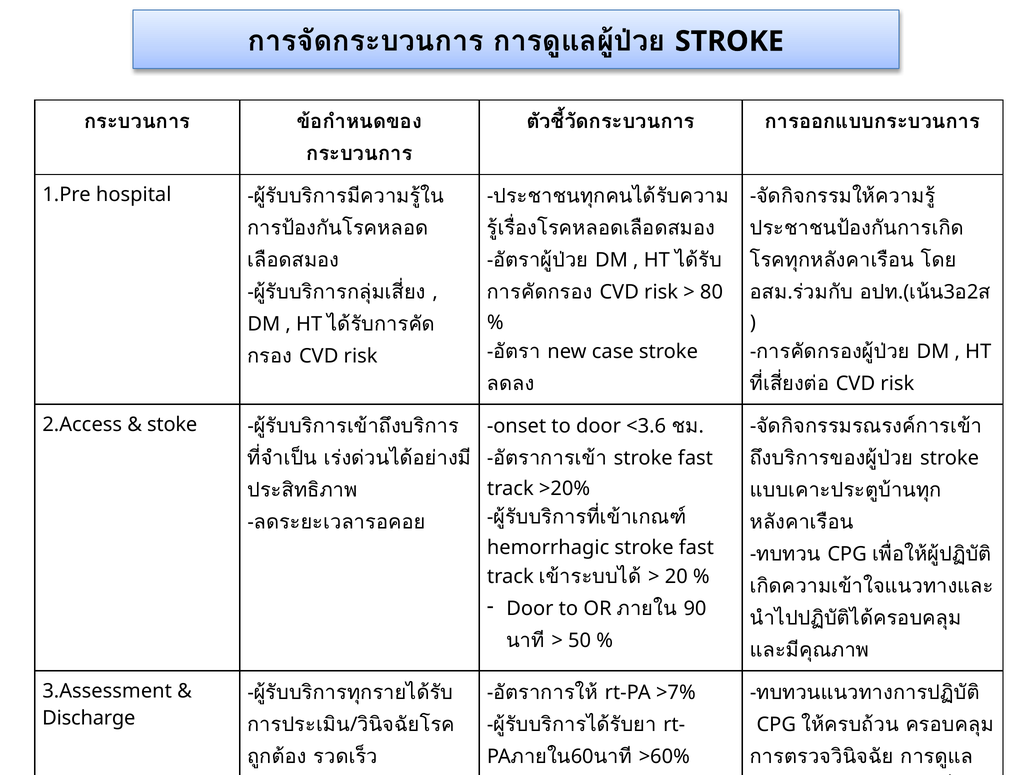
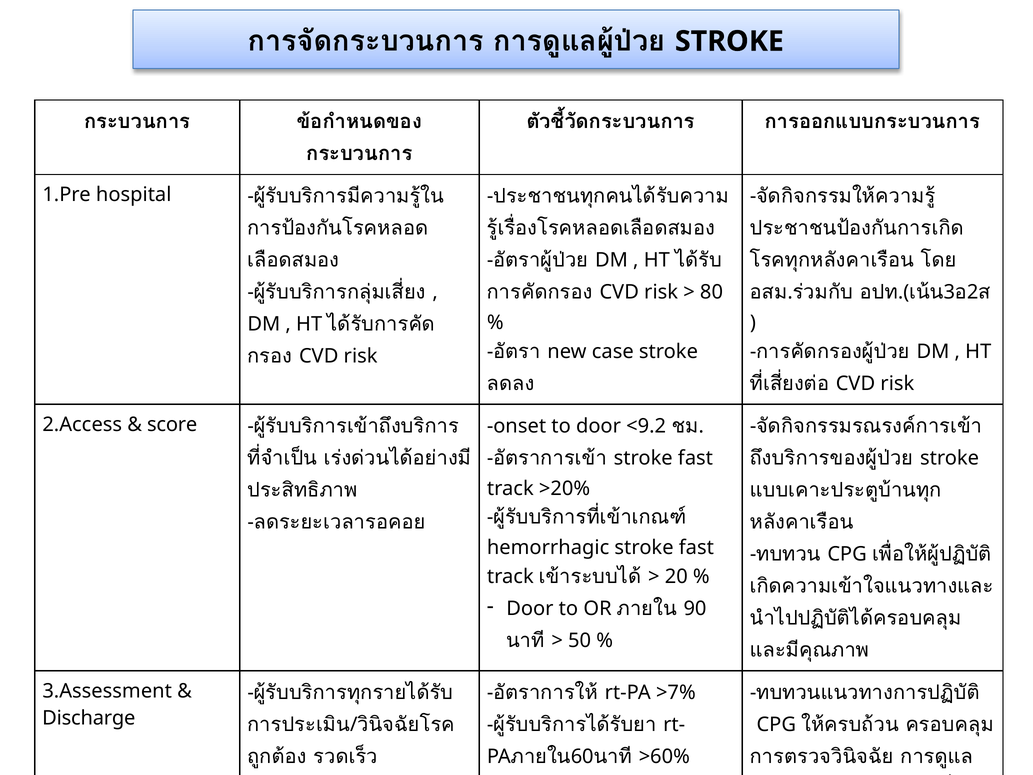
stoke: stoke -> score (172, 424)
<3.6: <3.6 -> <9.2 (646, 426)
